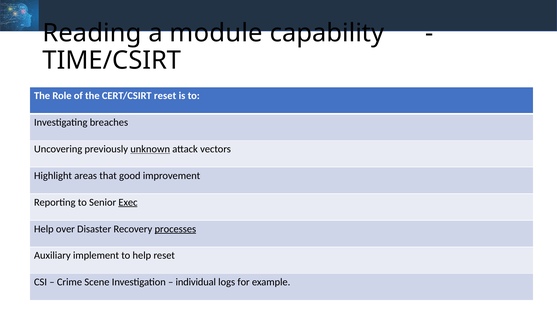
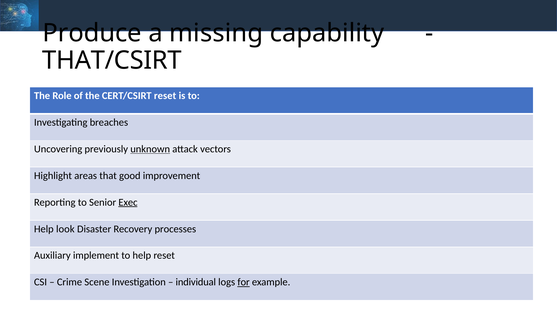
Reading: Reading -> Produce (92, 33)
module: module -> missing (216, 33)
TIME/CSIRT: TIME/CSIRT -> THAT/CSIRT (112, 61)
over: over -> look (65, 229)
processes underline: present -> none (175, 229)
for underline: none -> present (244, 282)
